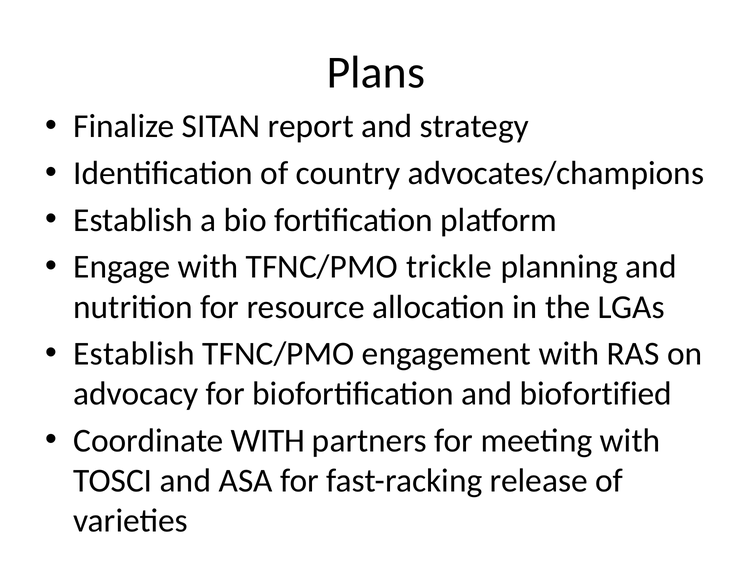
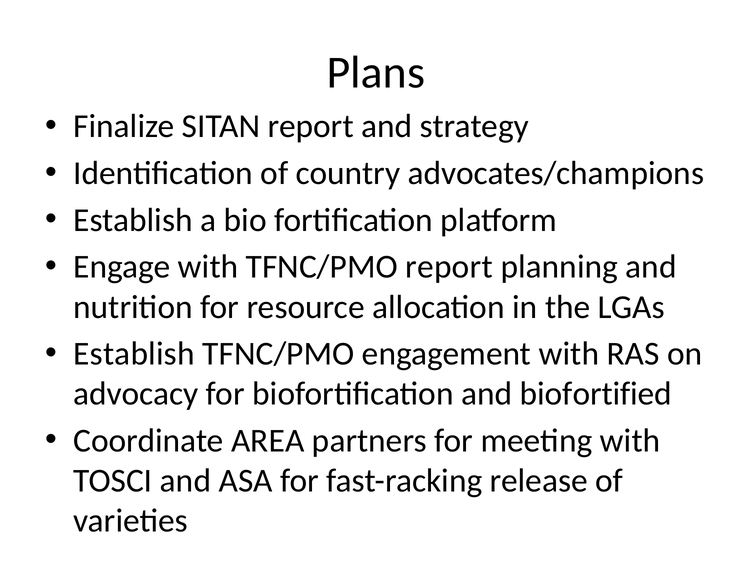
TFNC/PMO trickle: trickle -> report (449, 267)
Coordinate WITH: WITH -> AREA (268, 441)
